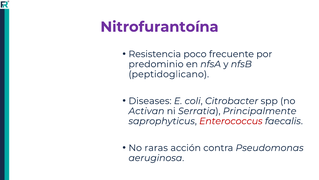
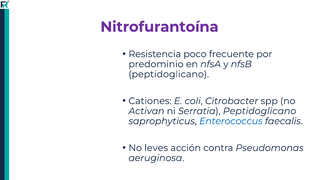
Diseases: Diseases -> Cationes (150, 101)
Serratia Principalmente: Principalmente -> Peptidoglicano (260, 111)
Enterococcus colour: red -> blue (231, 121)
raras: raras -> leves (156, 147)
